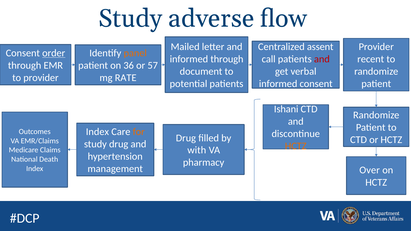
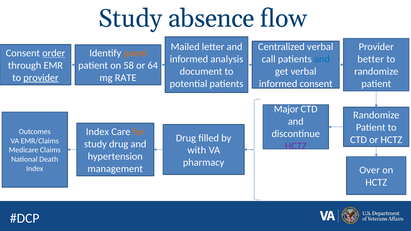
adverse: adverse -> absence (211, 19)
Centralized assent: assent -> verbal (320, 47)
informed through: through -> analysis (227, 59)
and colour: red -> blue (322, 59)
recent: recent -> better (371, 59)
36: 36 -> 58 (129, 66)
57: 57 -> 64 (153, 66)
provider underline: none -> present (41, 78)
Ishani: Ishani -> Major (286, 109)
HCTZ colour: orange -> purple (296, 146)
